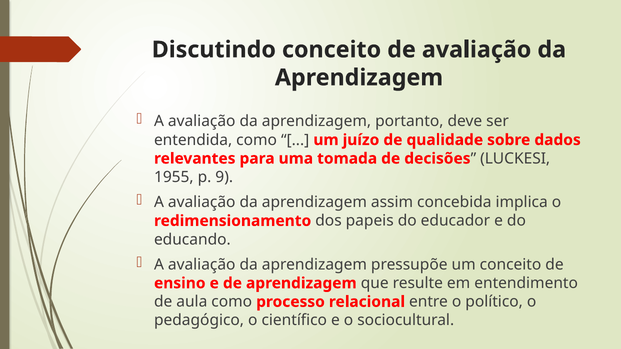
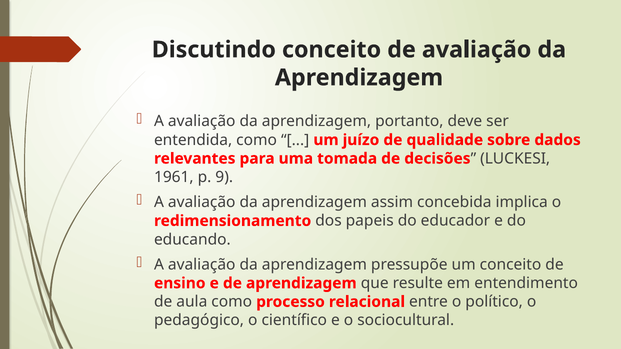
1955: 1955 -> 1961 (174, 177)
